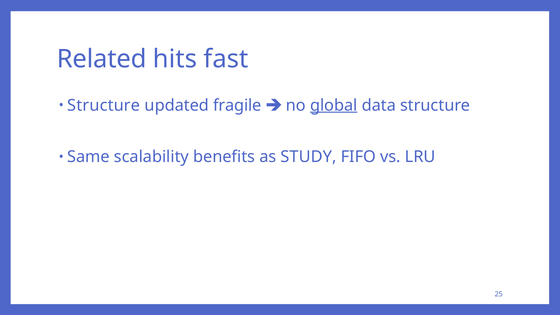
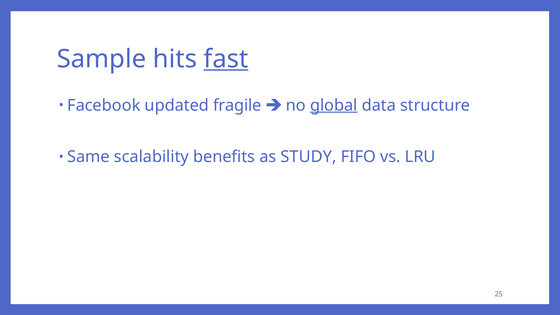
Related: Related -> Sample (101, 59)
fast underline: none -> present (226, 59)
Structure: Structure -> Facebook (104, 105)
